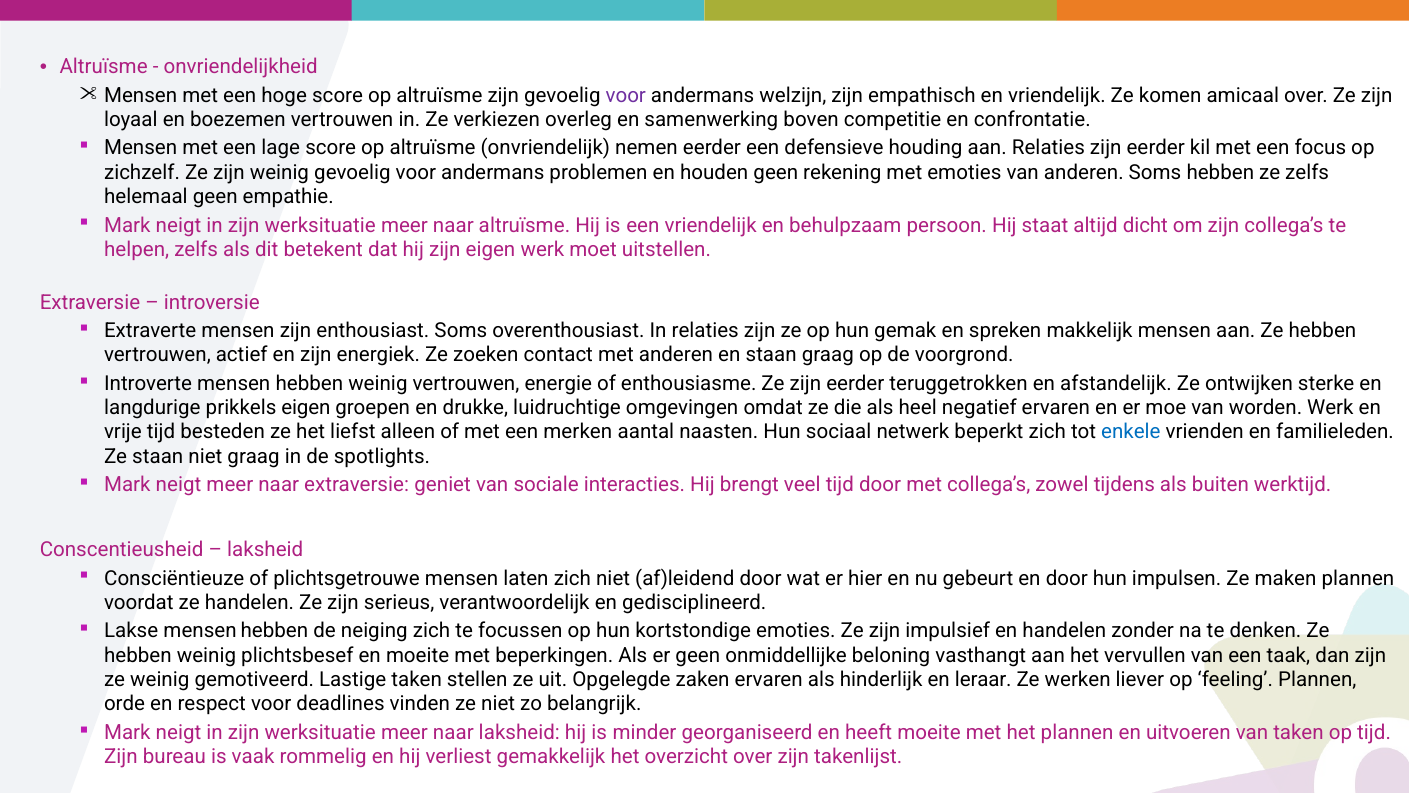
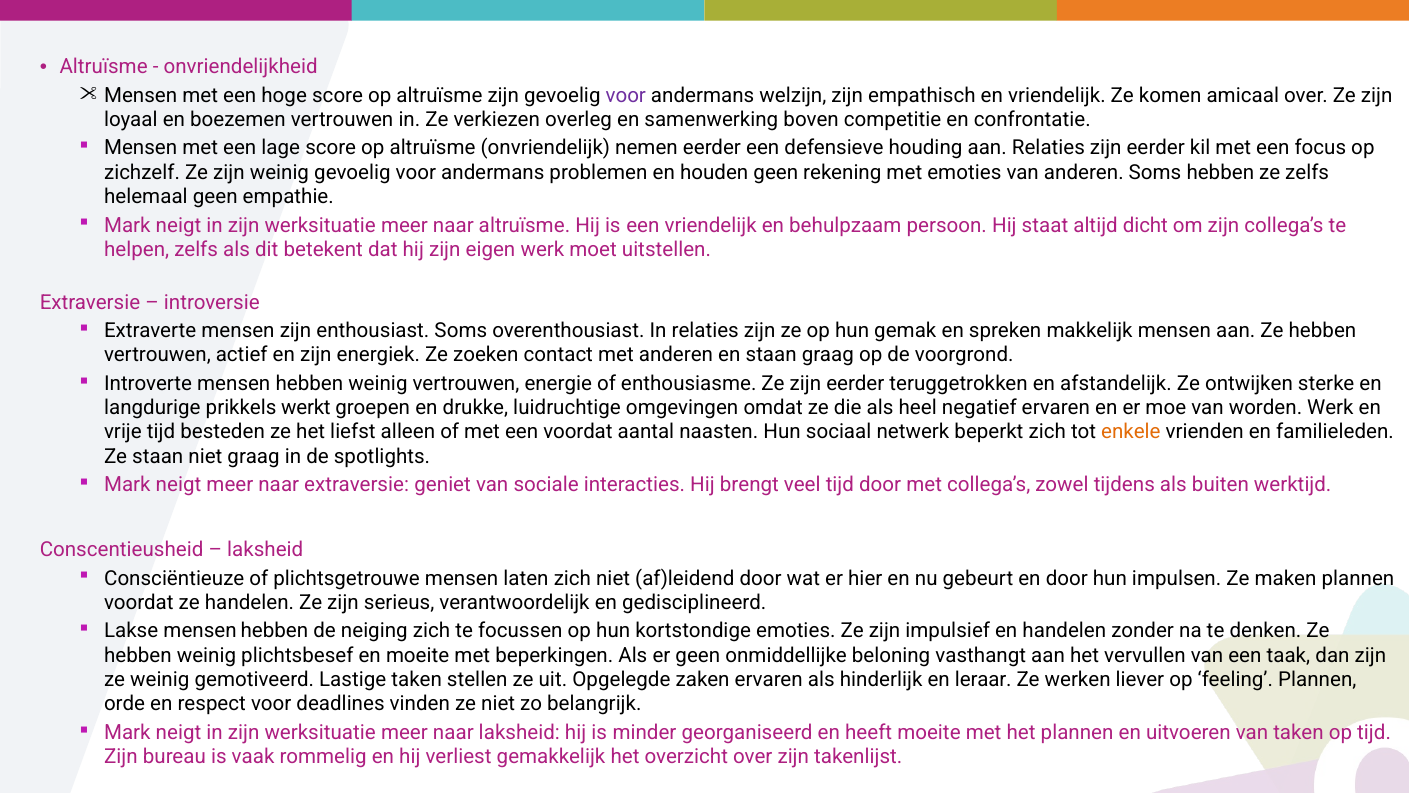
prikkels eigen: eigen -> werkt (306, 408)
een merken: merken -> voordat (578, 432)
enkele colour: blue -> orange (1131, 432)
